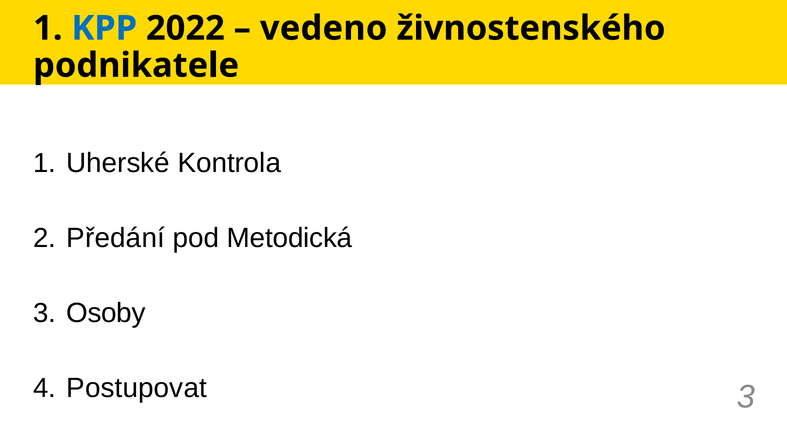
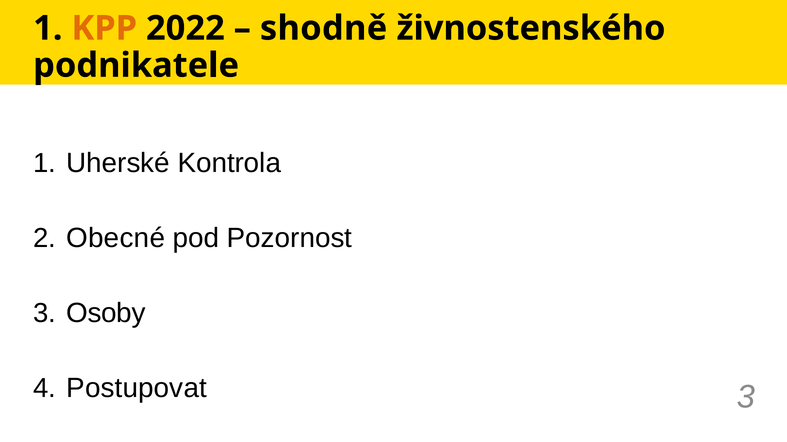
KPP colour: blue -> orange (104, 28)
vedeno: vedeno -> shodně (324, 28)
Předání: Předání -> Obecné (116, 239)
Metodická: Metodická -> Pozornost (290, 239)
